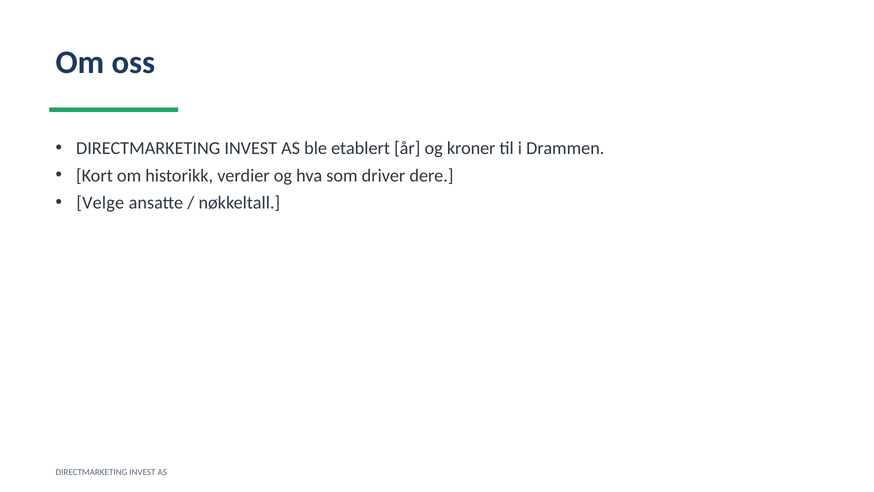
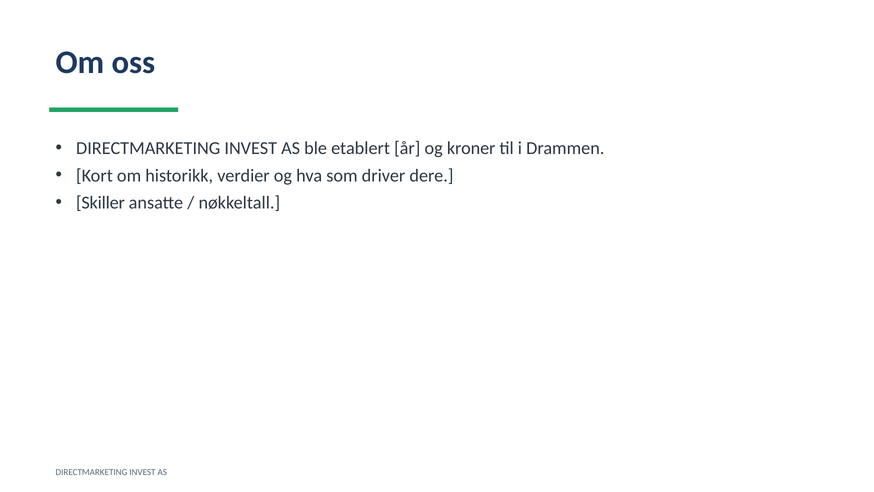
Velge: Velge -> Skiller (100, 203)
